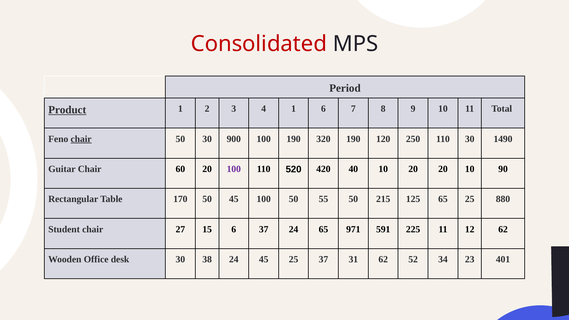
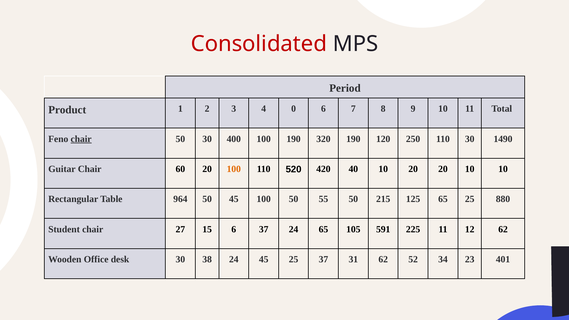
Product underline: present -> none (67, 110)
4 1: 1 -> 0 (294, 109)
900: 900 -> 400 (234, 139)
100 colour: purple -> orange (234, 169)
10 90: 90 -> 10 (503, 169)
170: 170 -> 964 (180, 199)
971: 971 -> 105 (353, 229)
